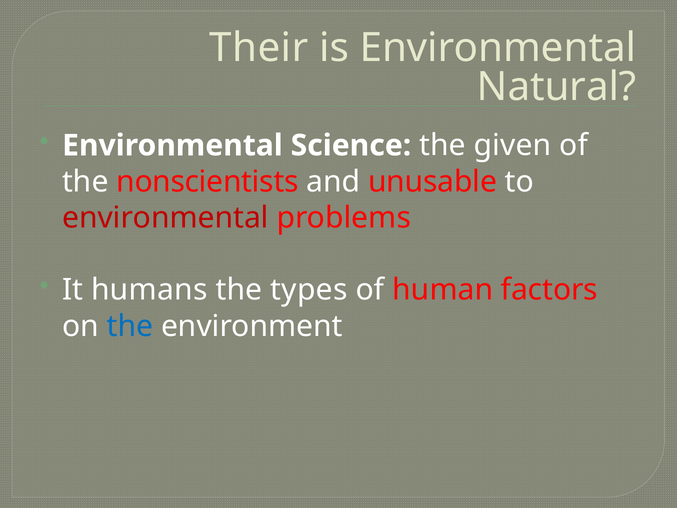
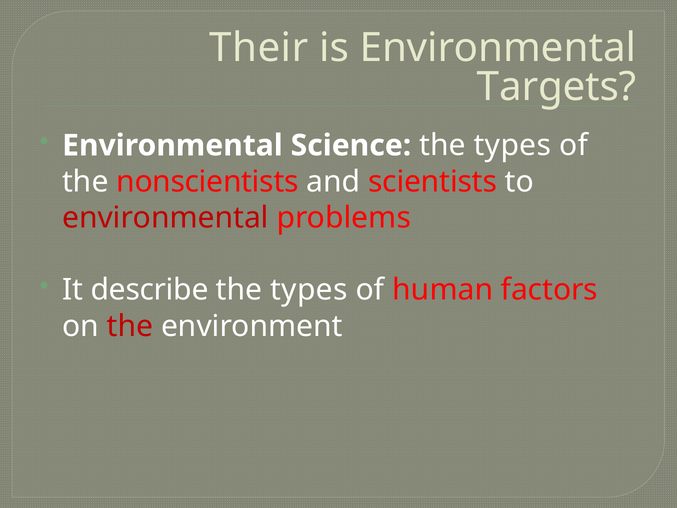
Natural: Natural -> Targets (557, 87)
Science the given: given -> types (512, 145)
unusable: unusable -> scientists (433, 181)
humans: humans -> describe (150, 290)
the colour: blue -> red (130, 326)
